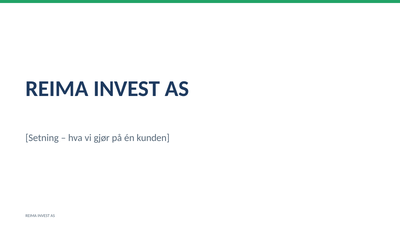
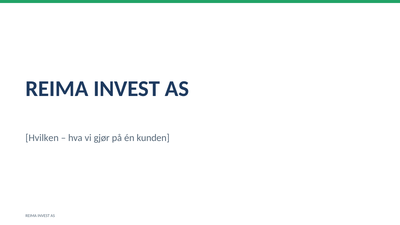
Setning: Setning -> Hvilken (42, 138)
